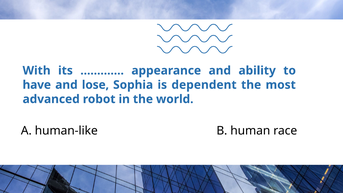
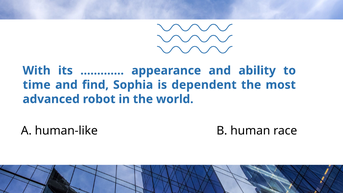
have: have -> time (37, 85)
lose: lose -> find (95, 85)
